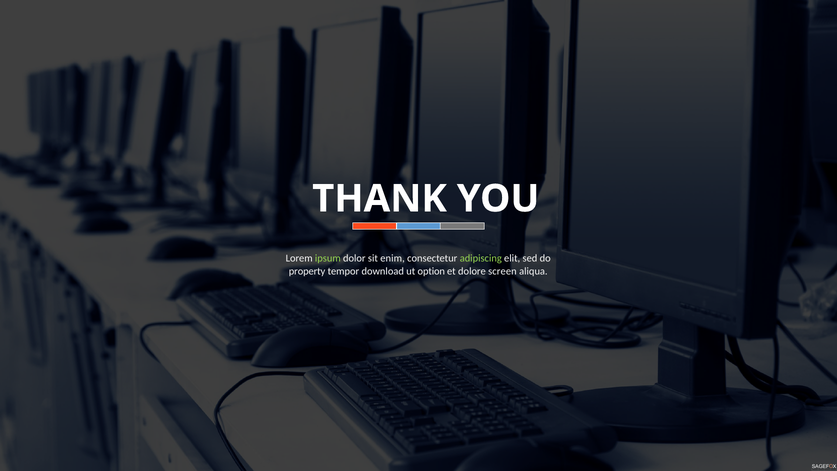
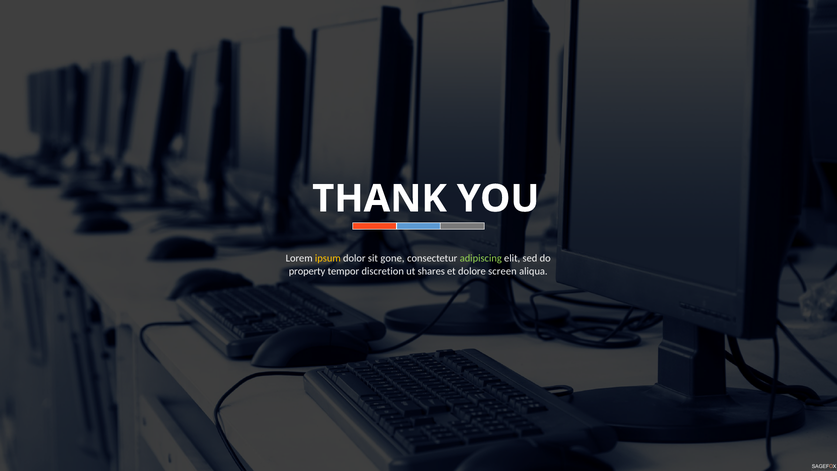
ipsum colour: light green -> yellow (328, 258)
enim: enim -> gone (393, 258)
download: download -> discretion (383, 271)
option: option -> shares (431, 271)
